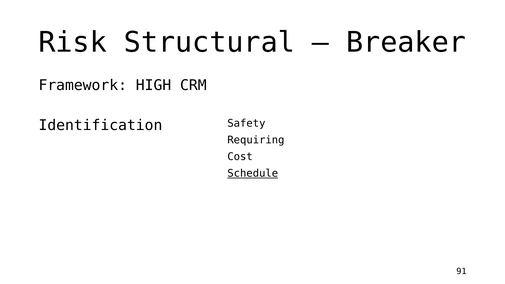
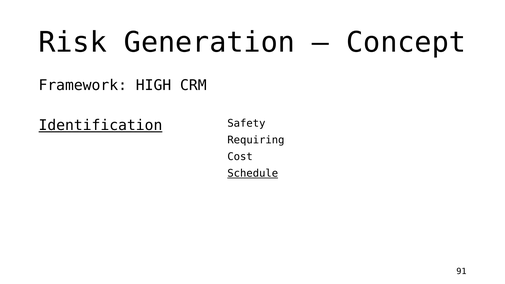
Structural: Structural -> Generation (209, 42)
Breaker: Breaker -> Concept (406, 42)
Identification underline: none -> present (100, 125)
